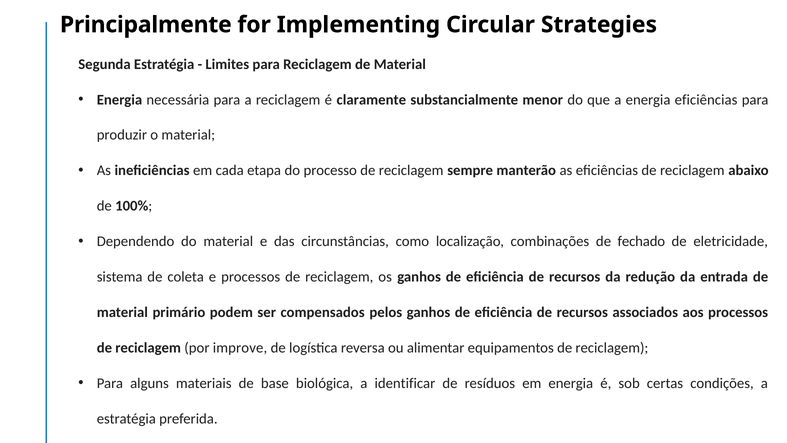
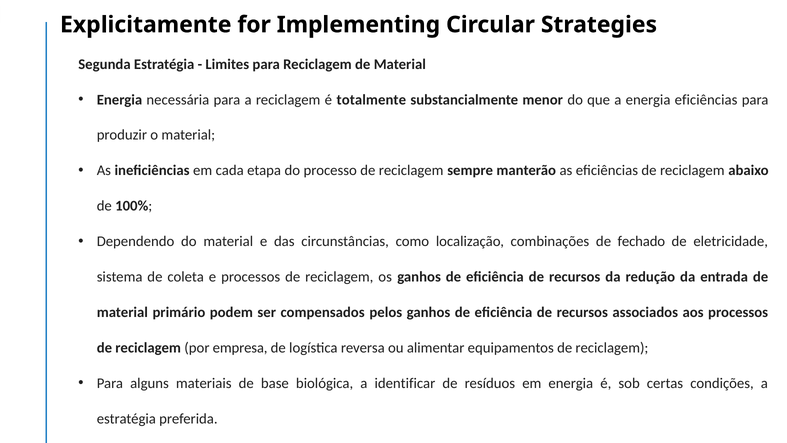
Principalmente: Principalmente -> Explicitamente (146, 25)
claramente: claramente -> totalmente (371, 100)
improve: improve -> empresa (240, 348)
